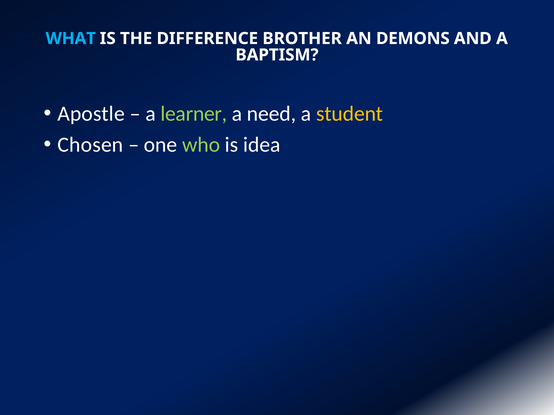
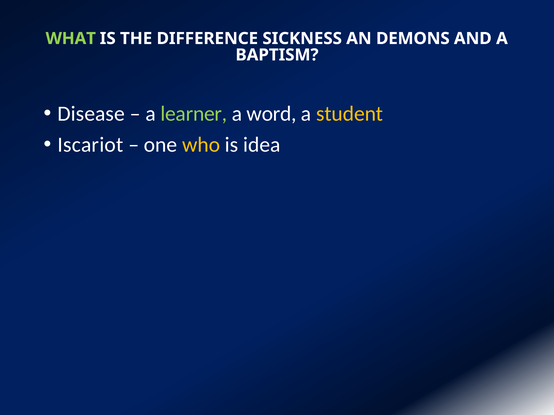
WHAT colour: light blue -> light green (71, 39)
BROTHER: BROTHER -> SICKNESS (302, 39)
Apostle: Apostle -> Disease (91, 114)
need: need -> word (272, 114)
Chosen: Chosen -> Iscariot (90, 145)
who colour: light green -> yellow (201, 145)
